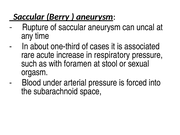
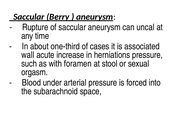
rare: rare -> wall (28, 55)
respiratory: respiratory -> herniations (112, 55)
